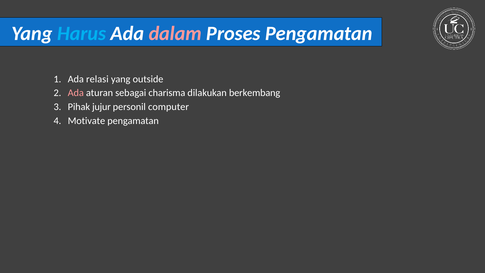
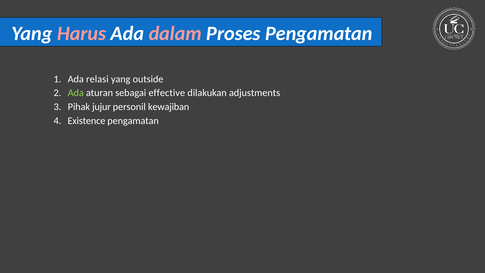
Harus colour: light blue -> pink (82, 33)
Ada colour: pink -> light green (76, 93)
charisma: charisma -> effective (167, 93)
berkembang: berkembang -> adjustments (255, 93)
computer: computer -> kewajiban (169, 107)
Motivate: Motivate -> Existence (86, 121)
